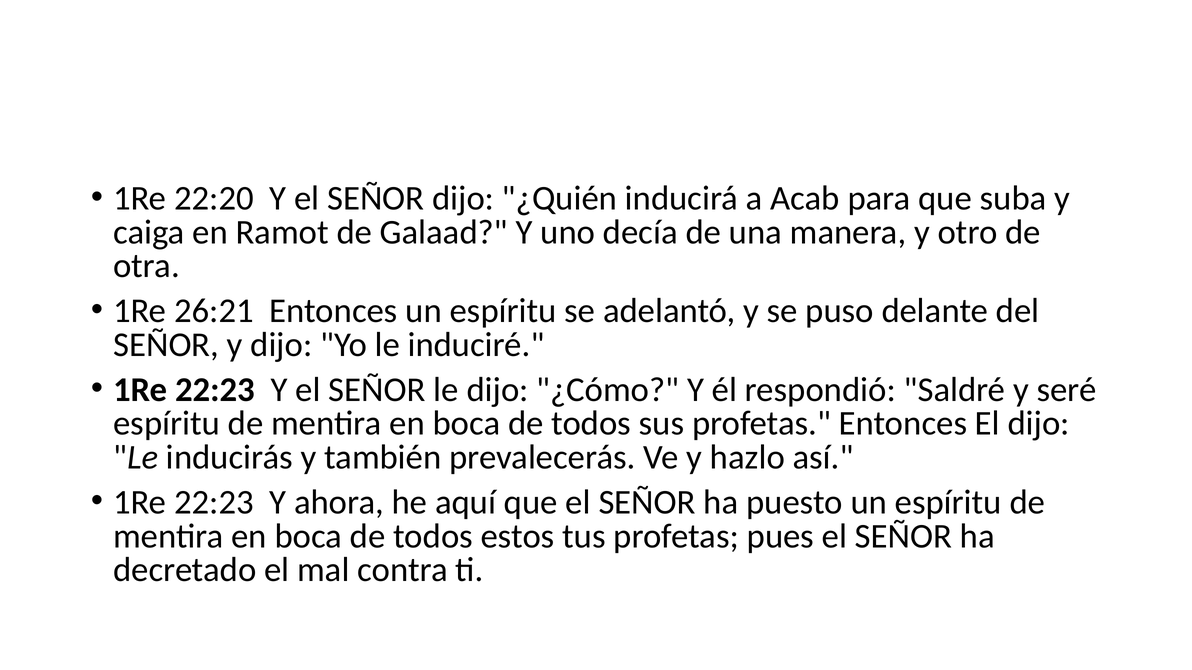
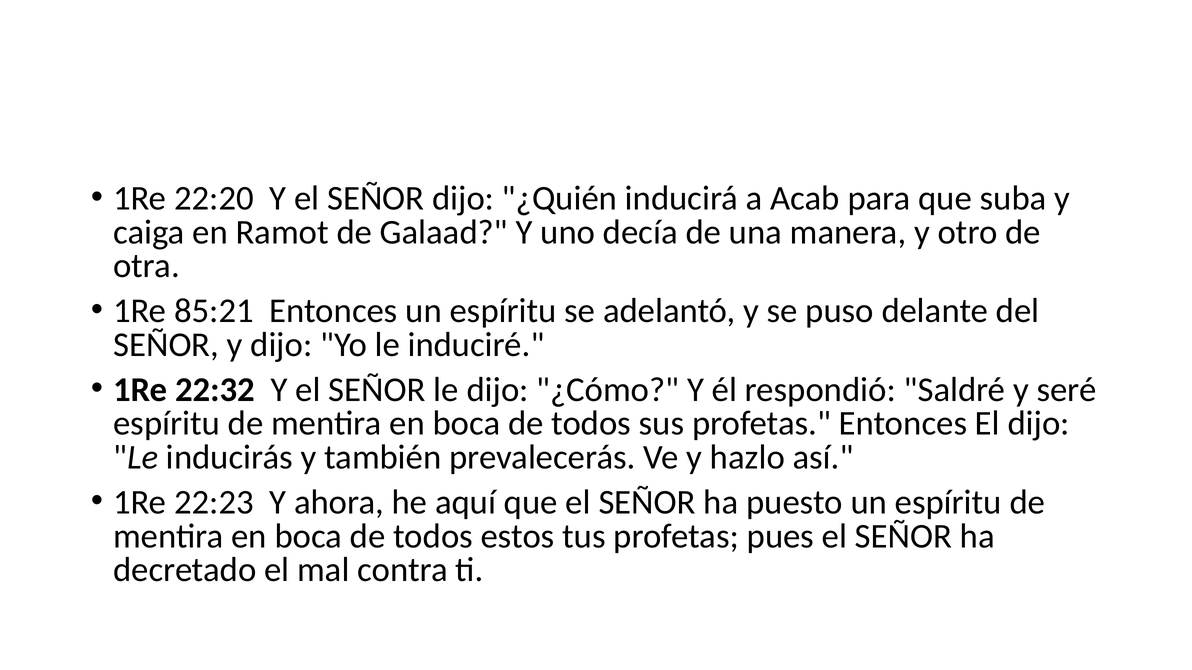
26:21: 26:21 -> 85:21 (214, 311)
22:23: 22:23 -> 22:32 (215, 390)
